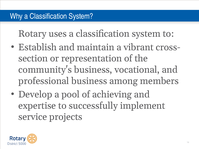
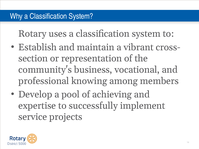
professional business: business -> knowing (89, 81)
